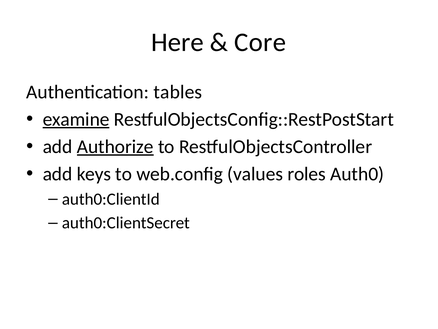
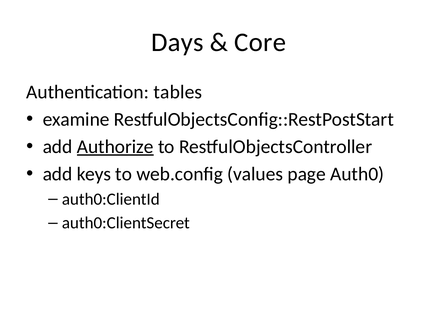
Here: Here -> Days (177, 42)
examine underline: present -> none (76, 119)
roles: roles -> page (307, 174)
